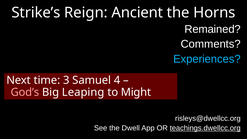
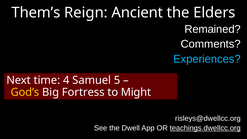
Strike’s: Strike’s -> Them’s (36, 13)
Horns: Horns -> Elders (214, 13)
3: 3 -> 4 (66, 80)
4: 4 -> 5 (117, 80)
God’s colour: pink -> yellow (25, 92)
Leaping: Leaping -> Fortress (83, 92)
